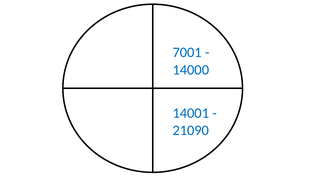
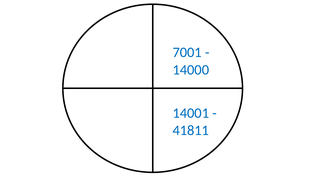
21090: 21090 -> 41811 (191, 131)
